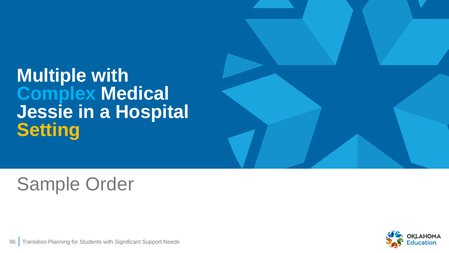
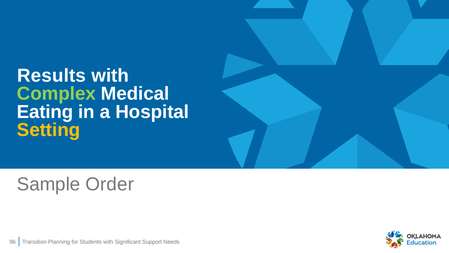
Multiple: Multiple -> Results (52, 75)
Complex colour: light blue -> light green (56, 94)
Jessie: Jessie -> Eating (45, 112)
